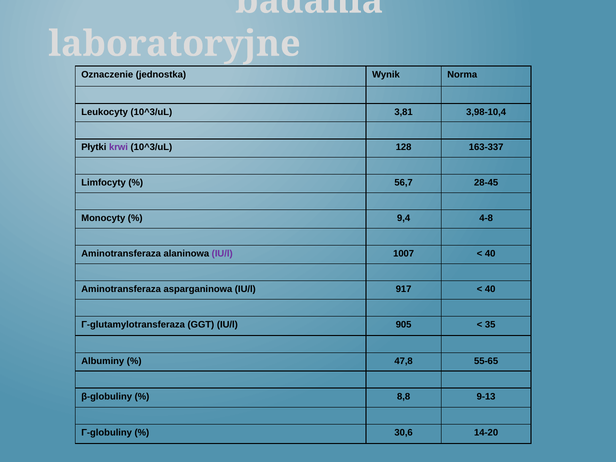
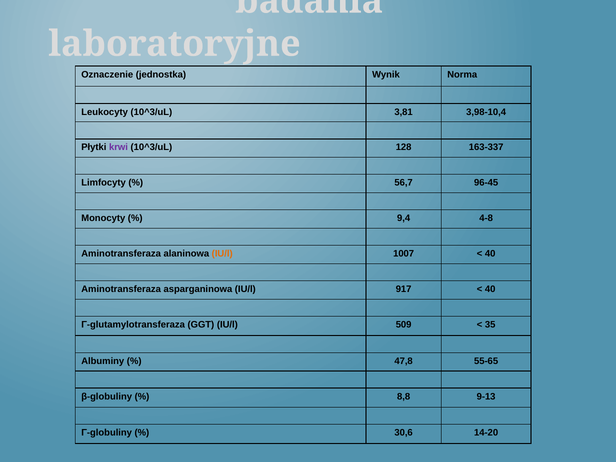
28-45: 28-45 -> 96-45 (486, 183)
IU/l colour: purple -> orange (222, 254)
905: 905 -> 509 (404, 325)
